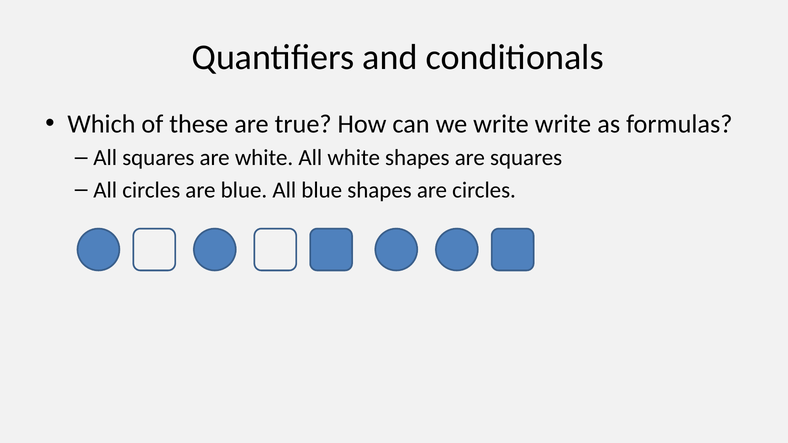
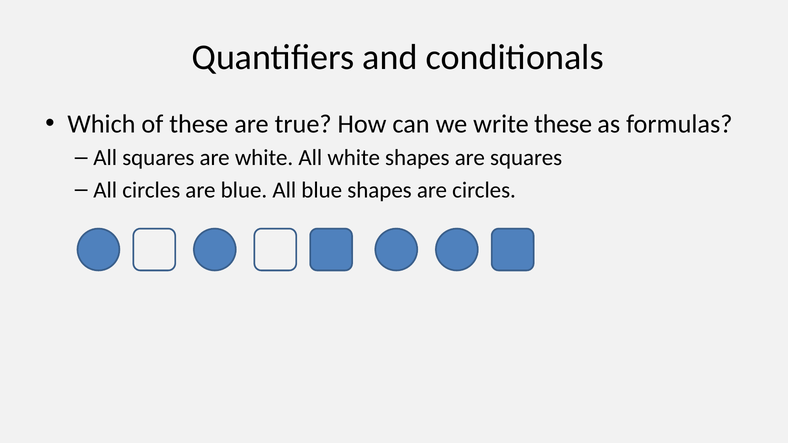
write write: write -> these (563, 124)
